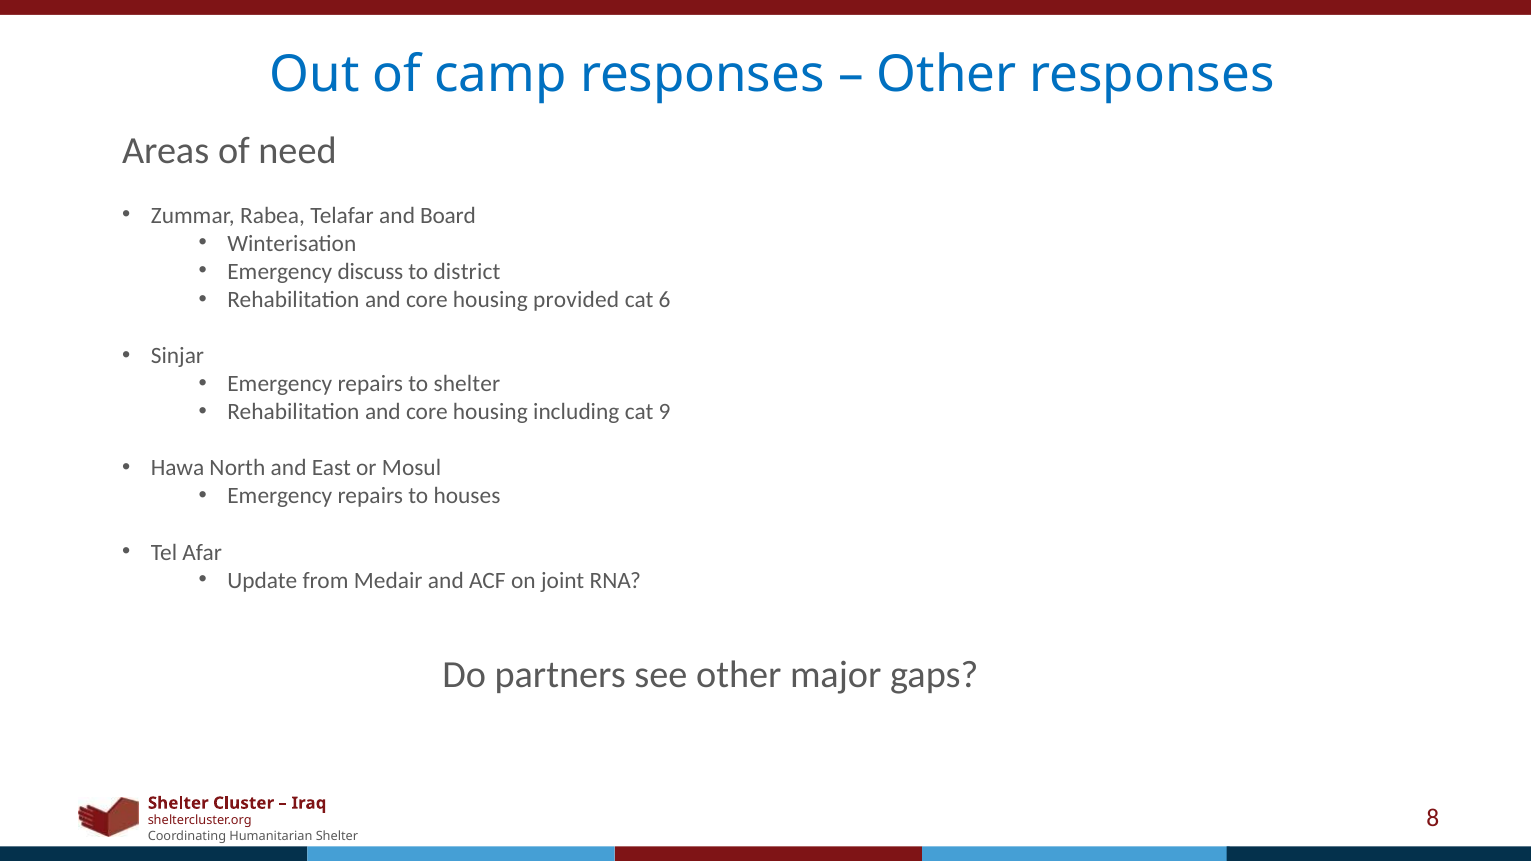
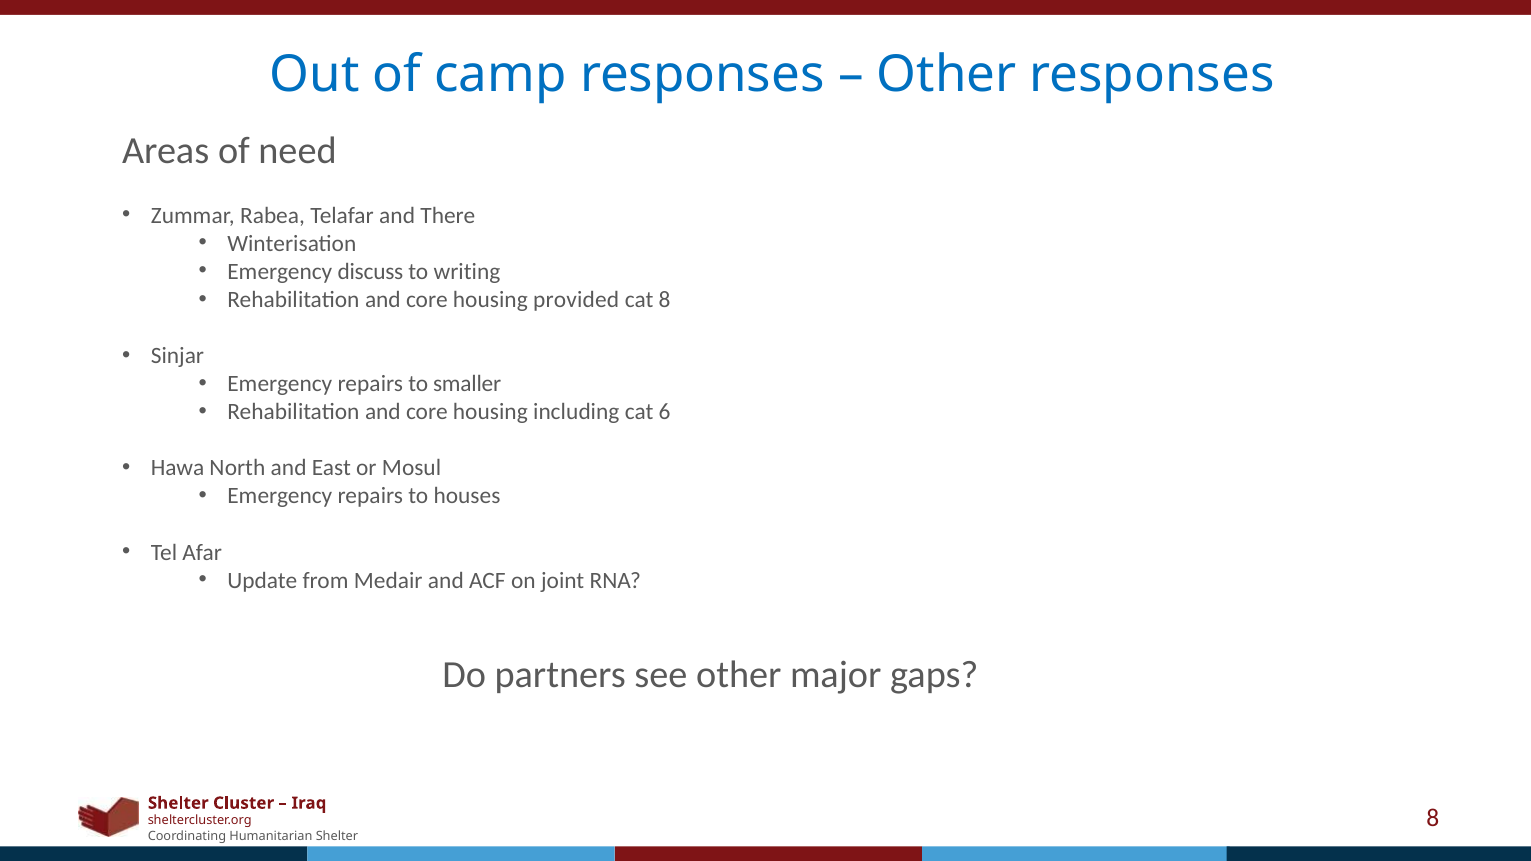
Board: Board -> There (448, 215)
district: district -> writing (467, 272)
cat 6: 6 -> 8 (665, 300)
to shelter: shelter -> smaller (467, 384)
9: 9 -> 6 (665, 412)
